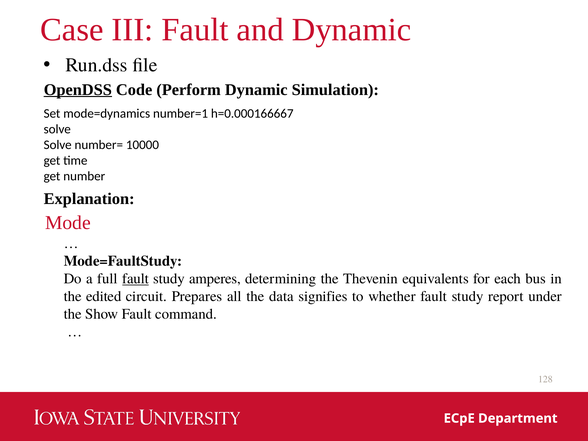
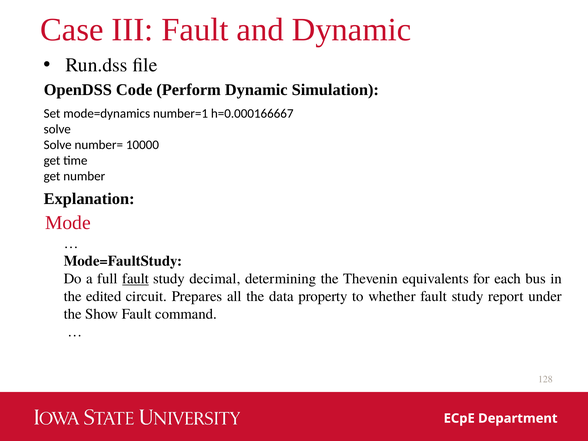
OpenDSS underline: present -> none (78, 90)
amperes: amperes -> decimal (215, 279)
signifies: signifies -> property (323, 296)
